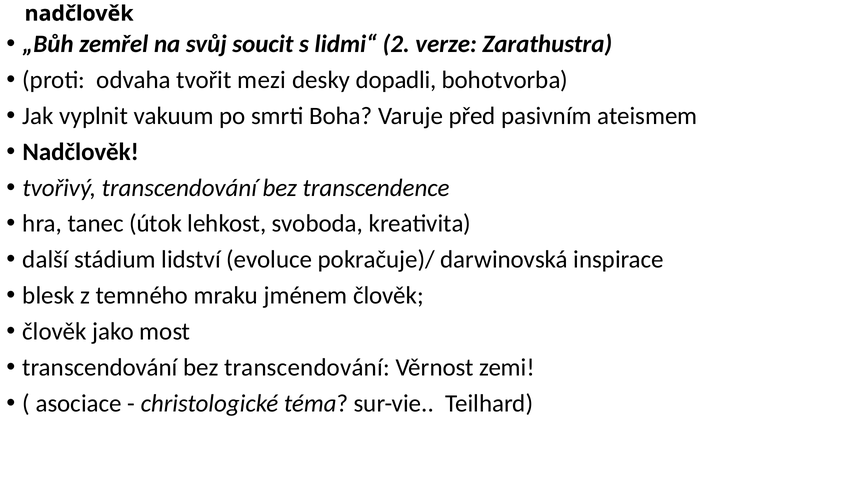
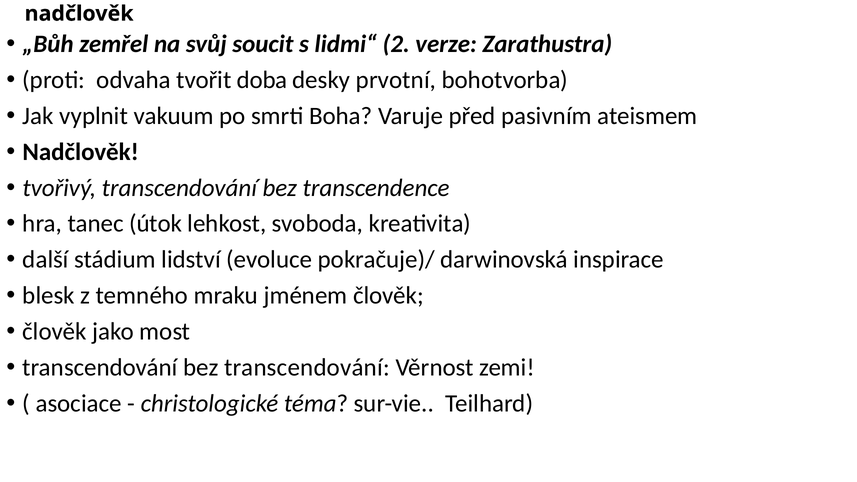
mezi: mezi -> doba (262, 80)
dopadli: dopadli -> prvotní (396, 80)
